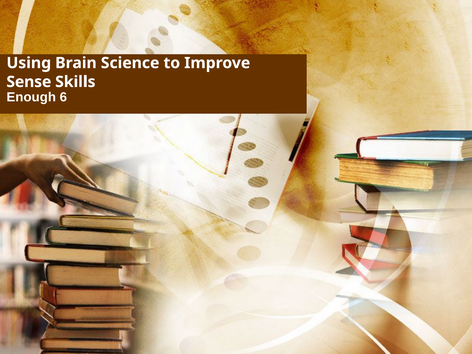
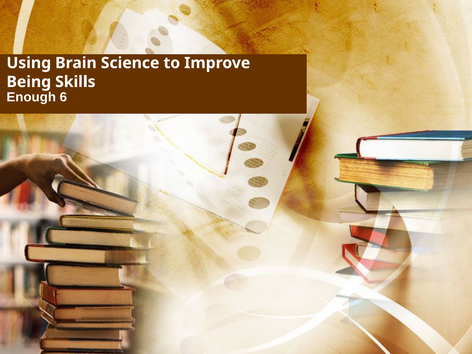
Sense: Sense -> Being (29, 82)
